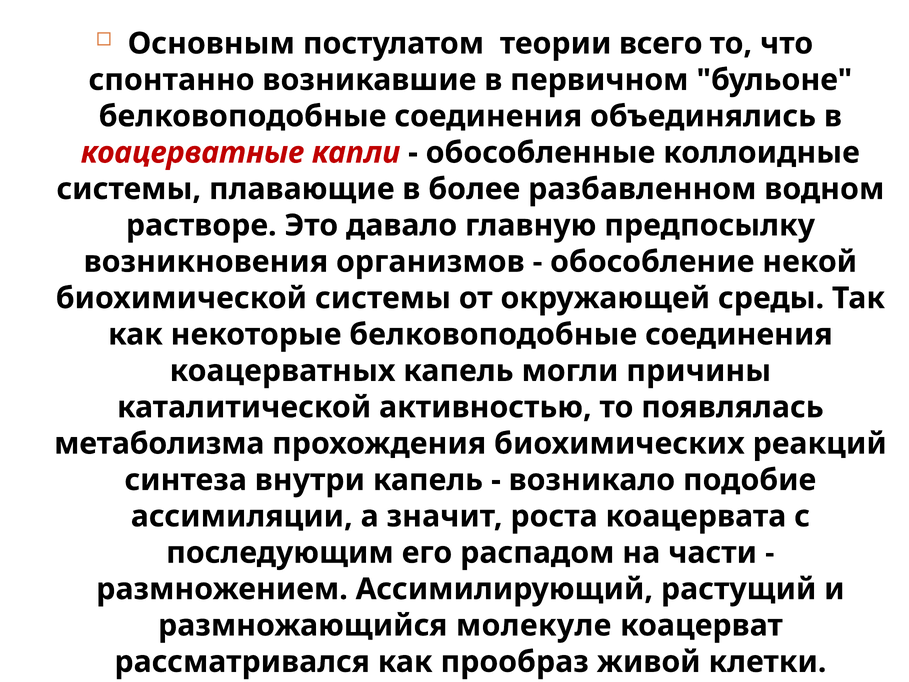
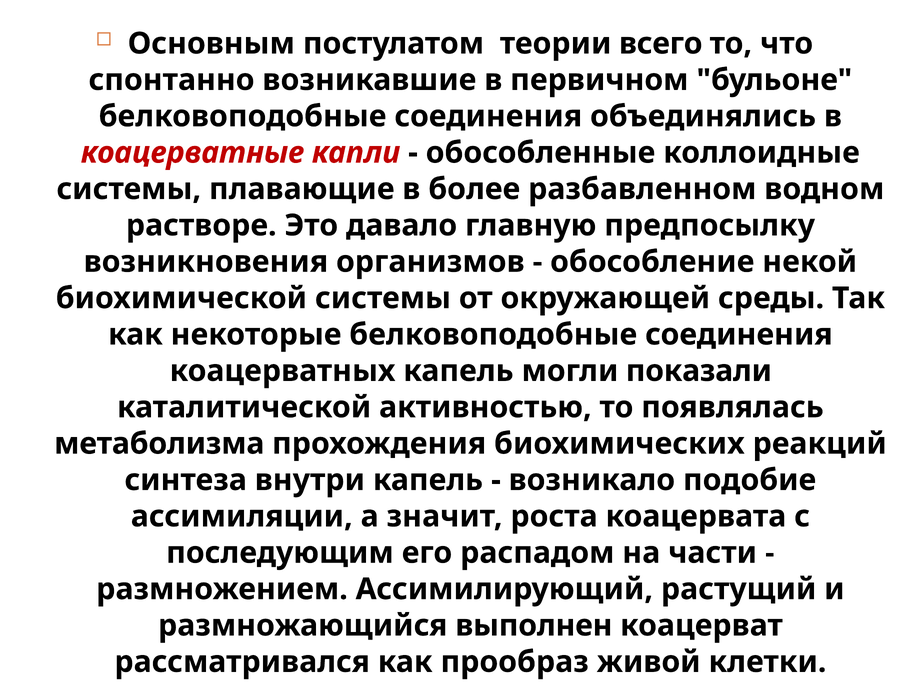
причины: причины -> показали (699, 371)
молекуле: молекуле -> выполнен (534, 625)
